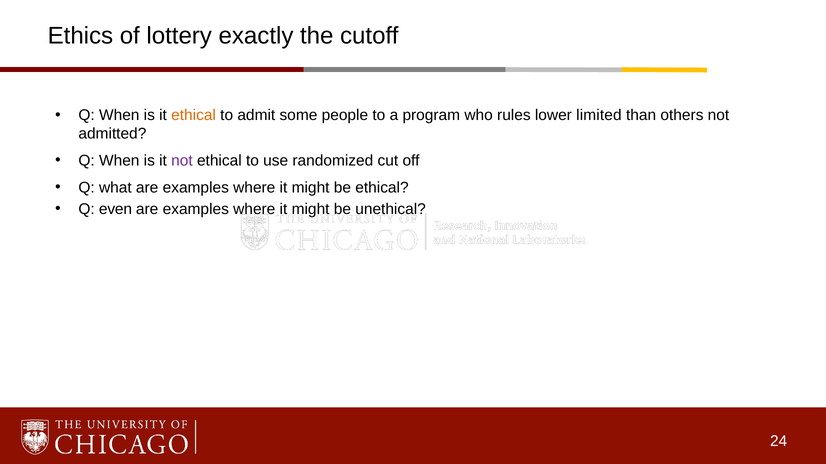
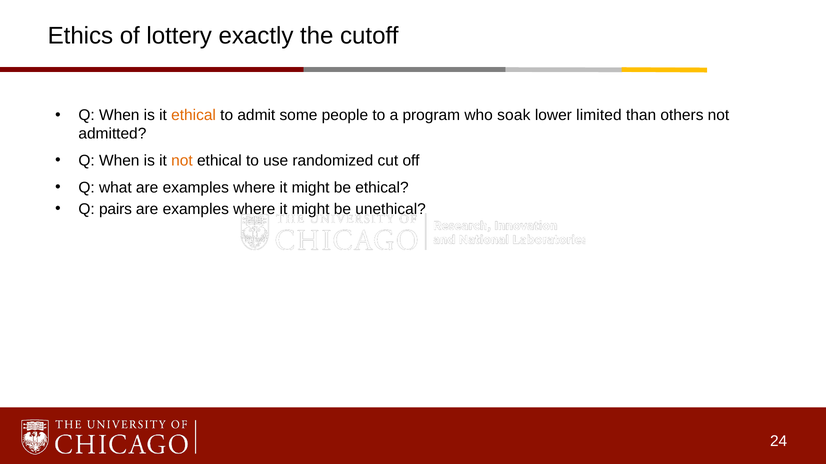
rules: rules -> soak (514, 115)
not colour: purple -> orange (182, 161)
even: even -> pairs (115, 209)
